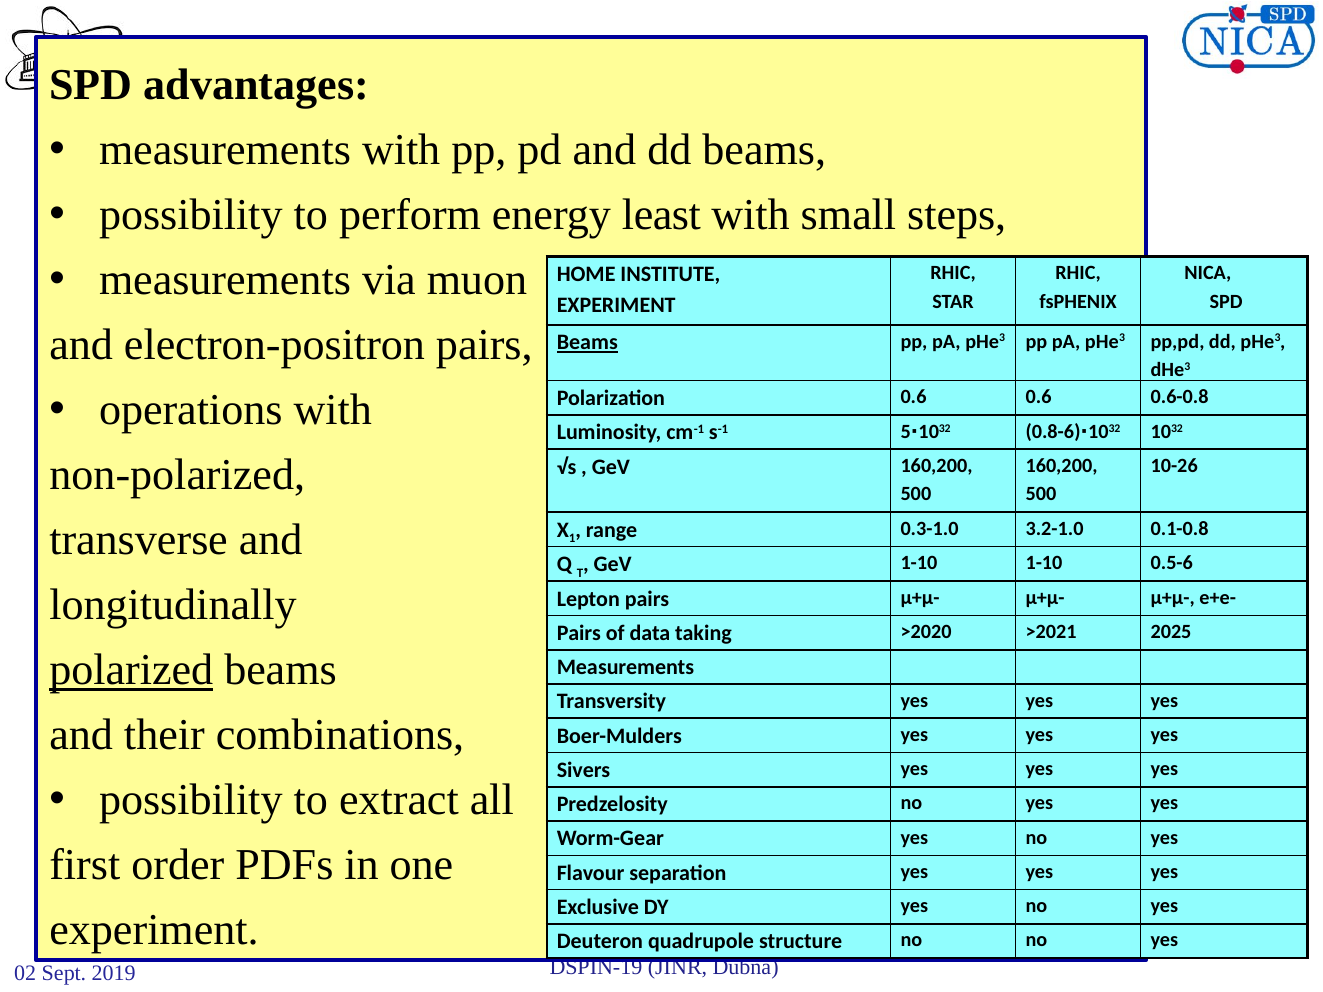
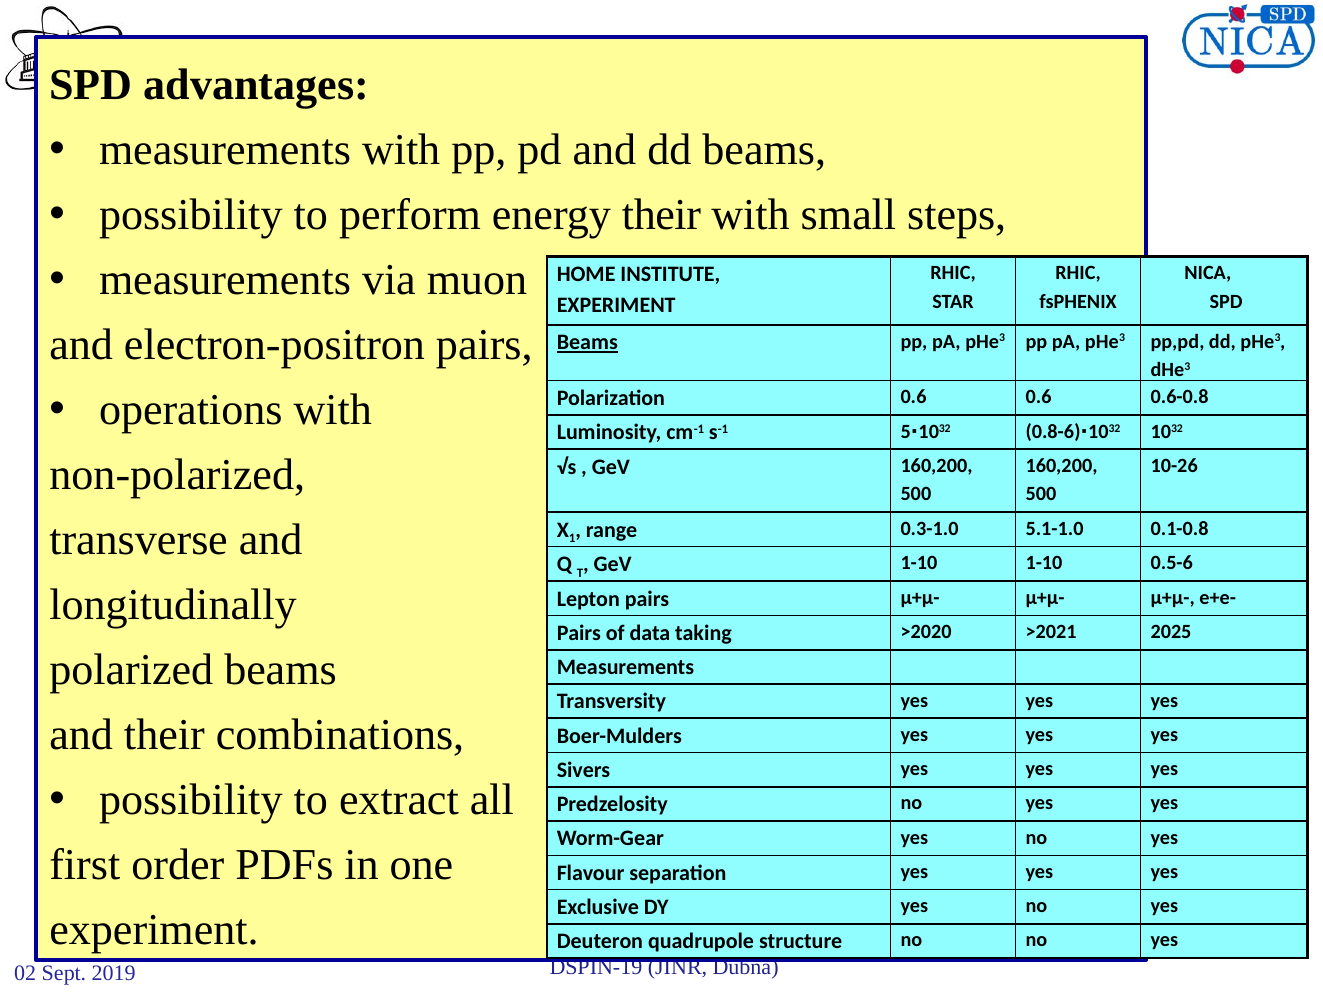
energy least: least -> their (661, 215)
3.2-1.0: 3.2-1.0 -> 5.1-1.0 (1055, 529)
polarized underline: present -> none (131, 670)
